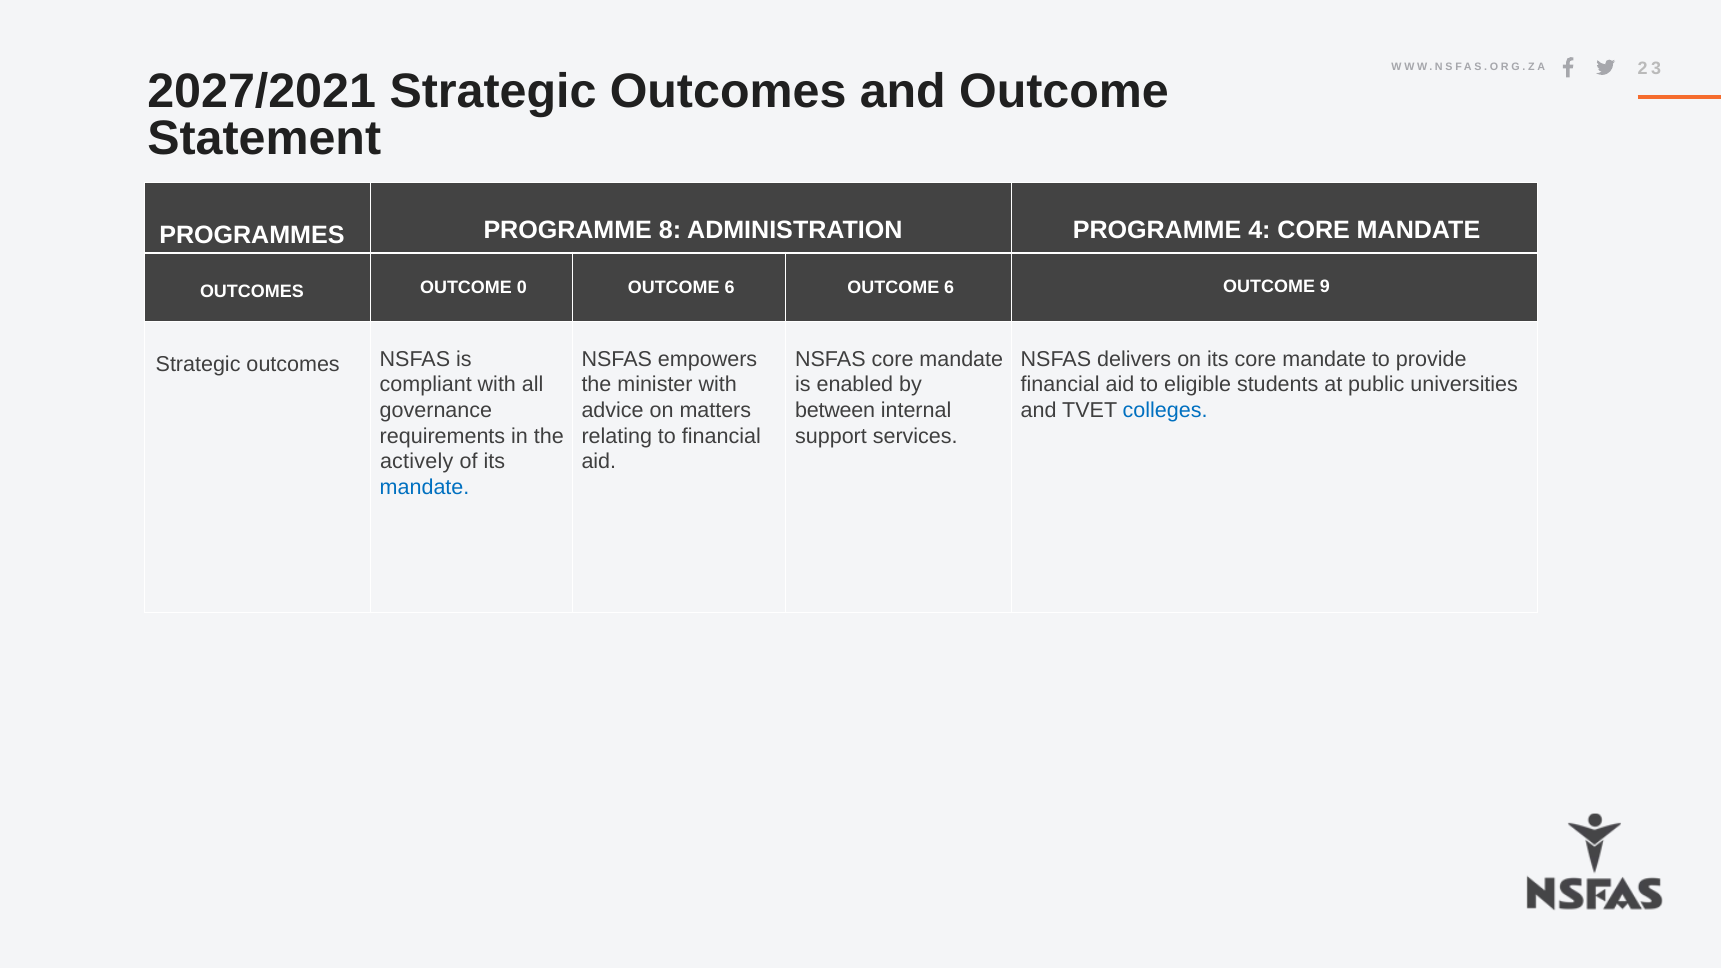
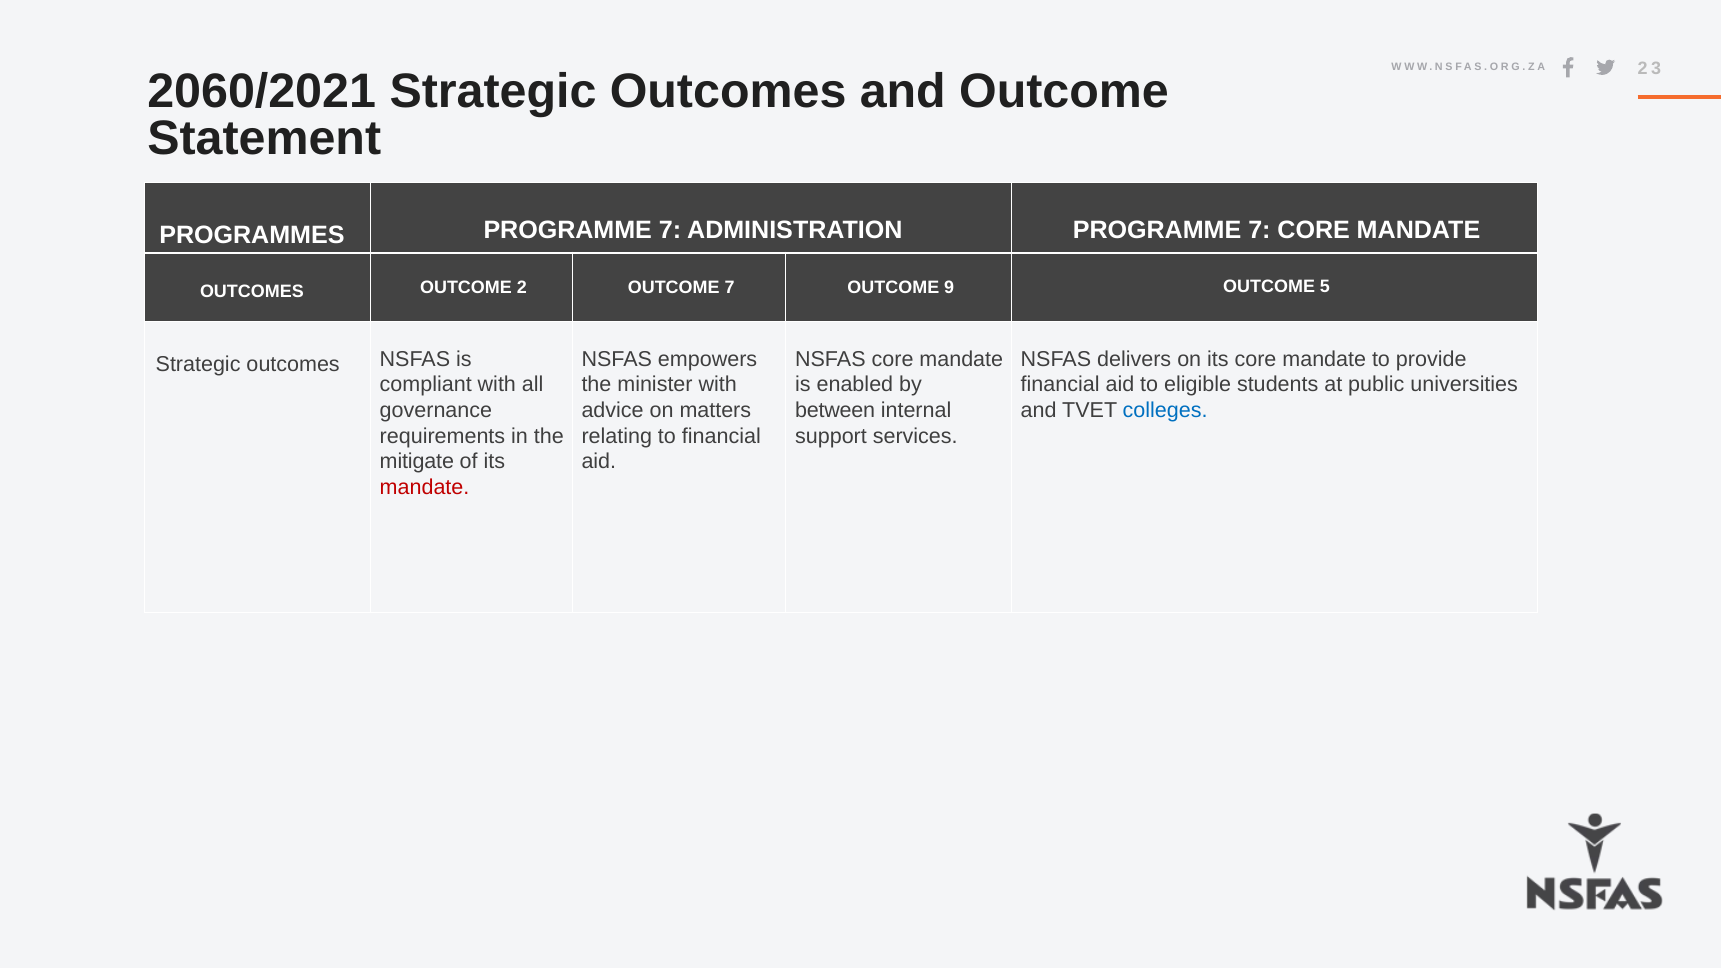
2027/2021: 2027/2021 -> 2060/2021 (262, 92)
PROGRAMMES PROGRAMME 8: 8 -> 7 (670, 230)
ADMINISTRATION PROGRAMME 4: 4 -> 7 (1259, 230)
0: 0 -> 2 (522, 288)
6: 6 -> 7 (730, 288)
6: 6 -> 9 (949, 288)
9: 9 -> 5 (1325, 286)
actively: actively -> mitigate (417, 462)
mandate colour: blue -> red (425, 487)
